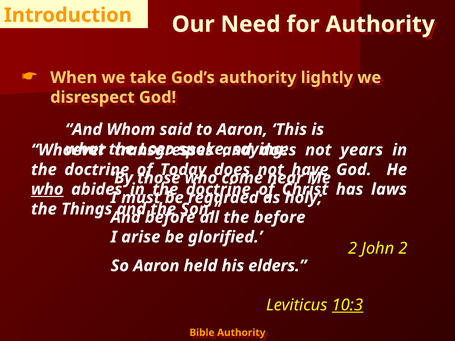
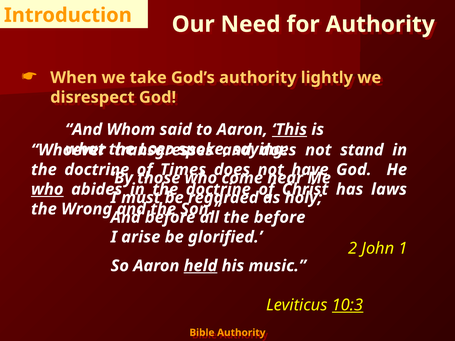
This underline: none -> present (289, 130)
years: years -> stand (362, 150)
Today: Today -> Times (183, 170)
Things: Things -> Wrong (87, 209)
John 2: 2 -> 1 (403, 249)
held underline: none -> present (201, 266)
elders: elders -> music (277, 266)
